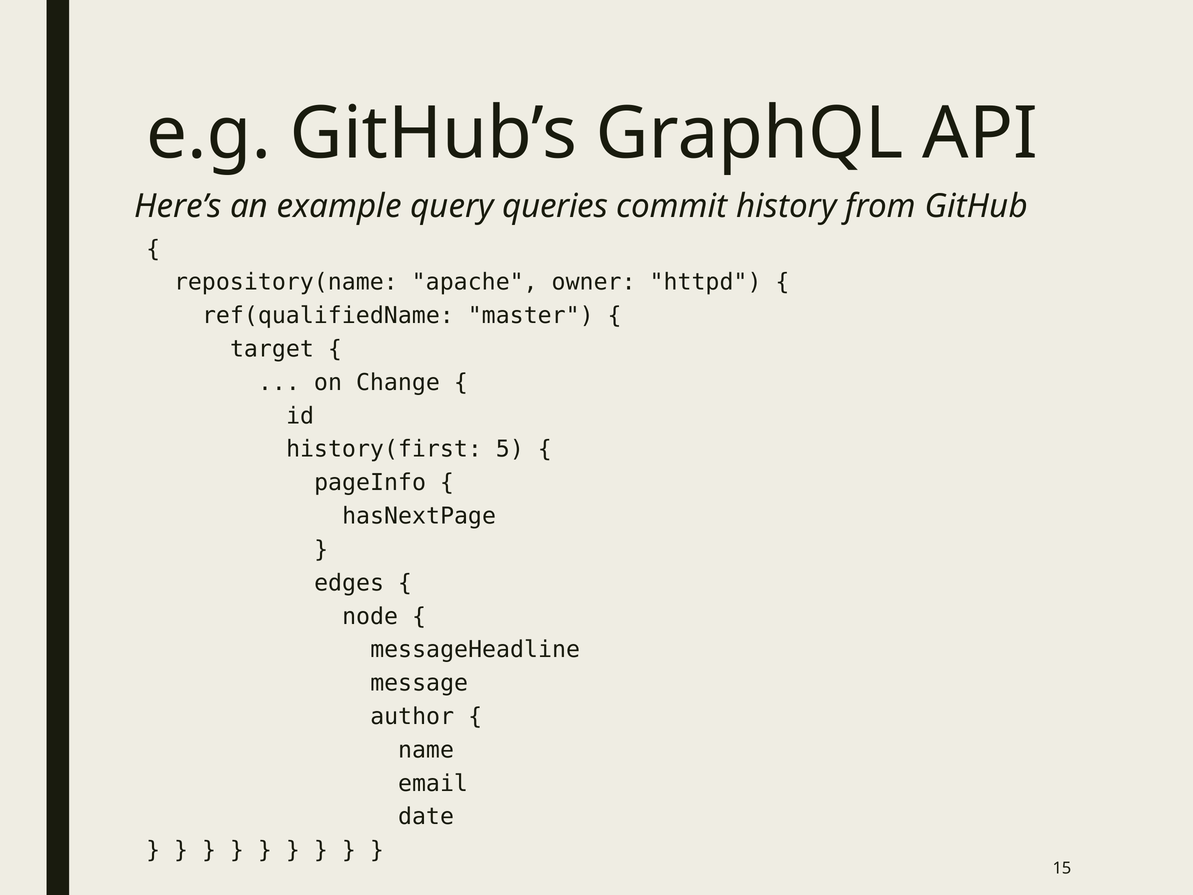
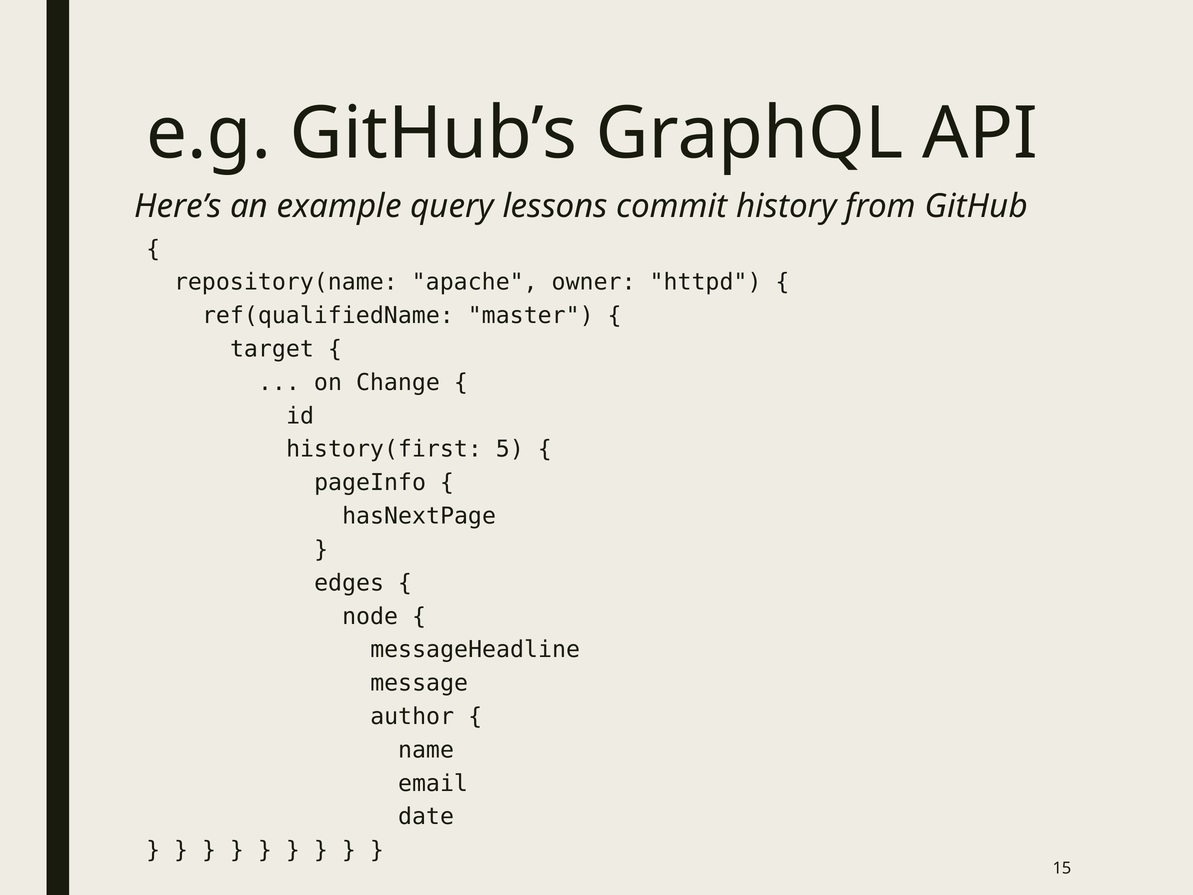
queries: queries -> lessons (555, 206)
